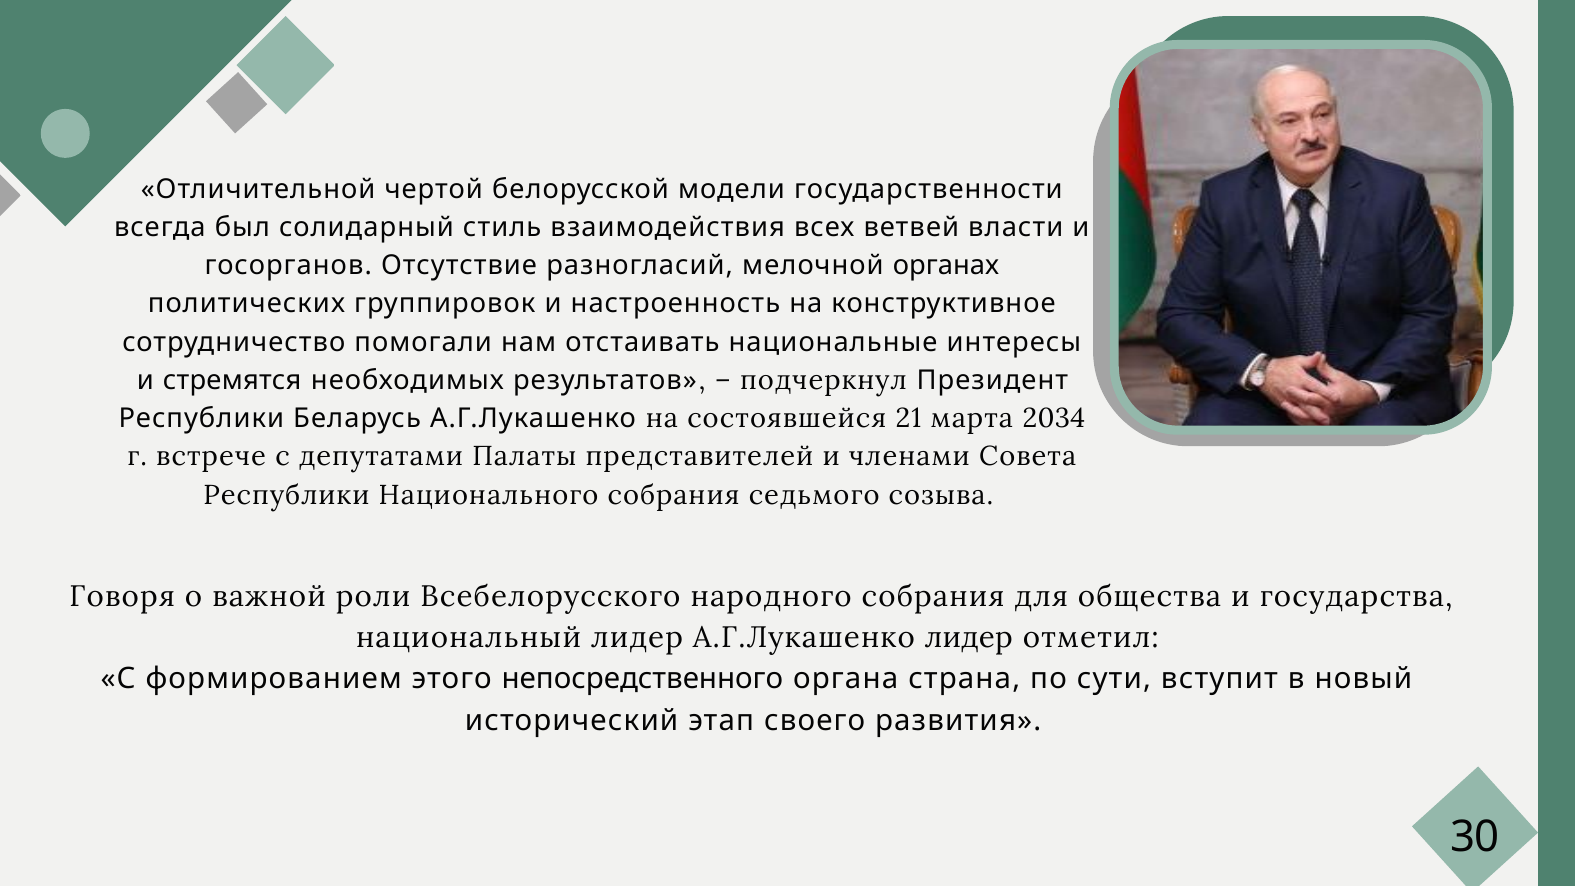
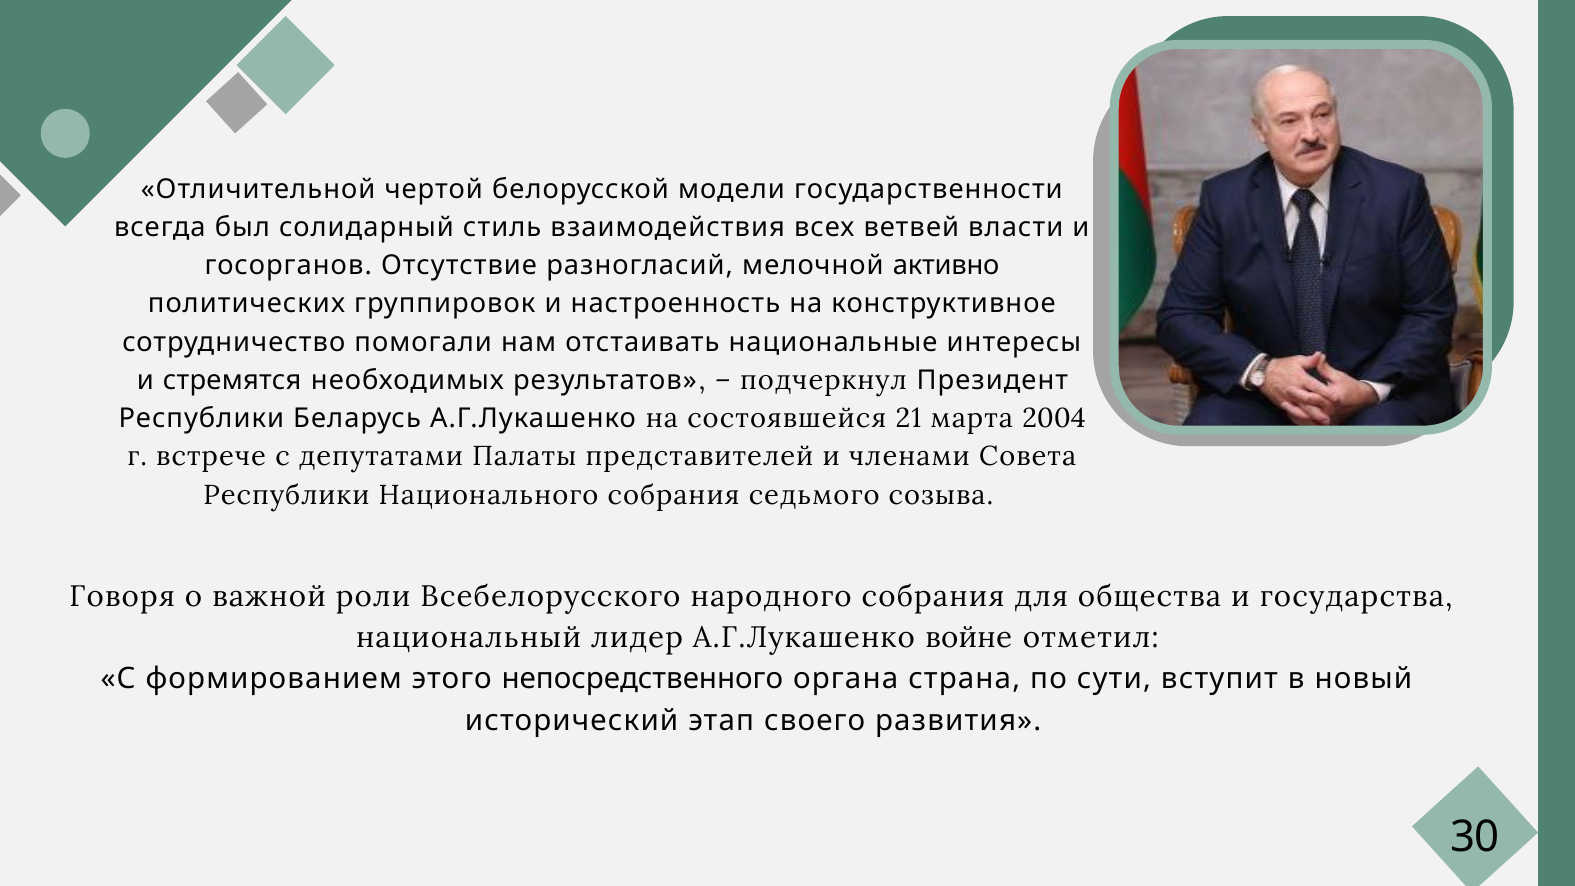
органах: органах -> активно (946, 266)
2034: 2034 -> 2004 (1054, 419)
А.Г.Лукашенко лидер: лидер -> войне (969, 638)
